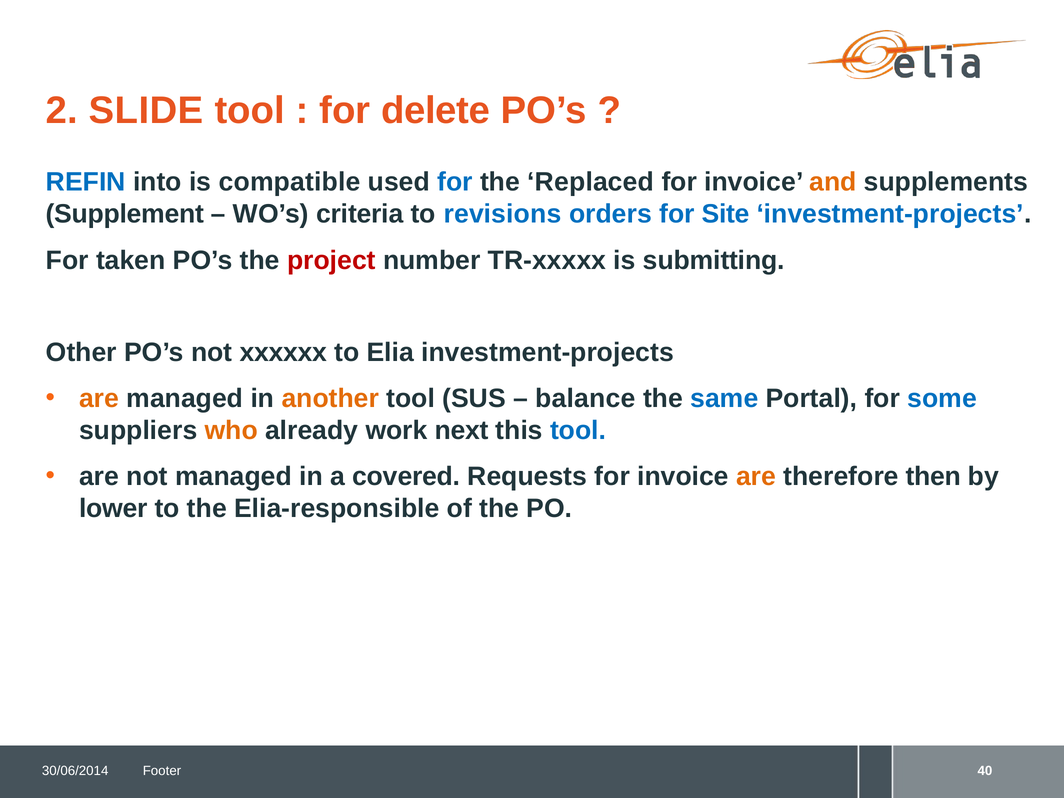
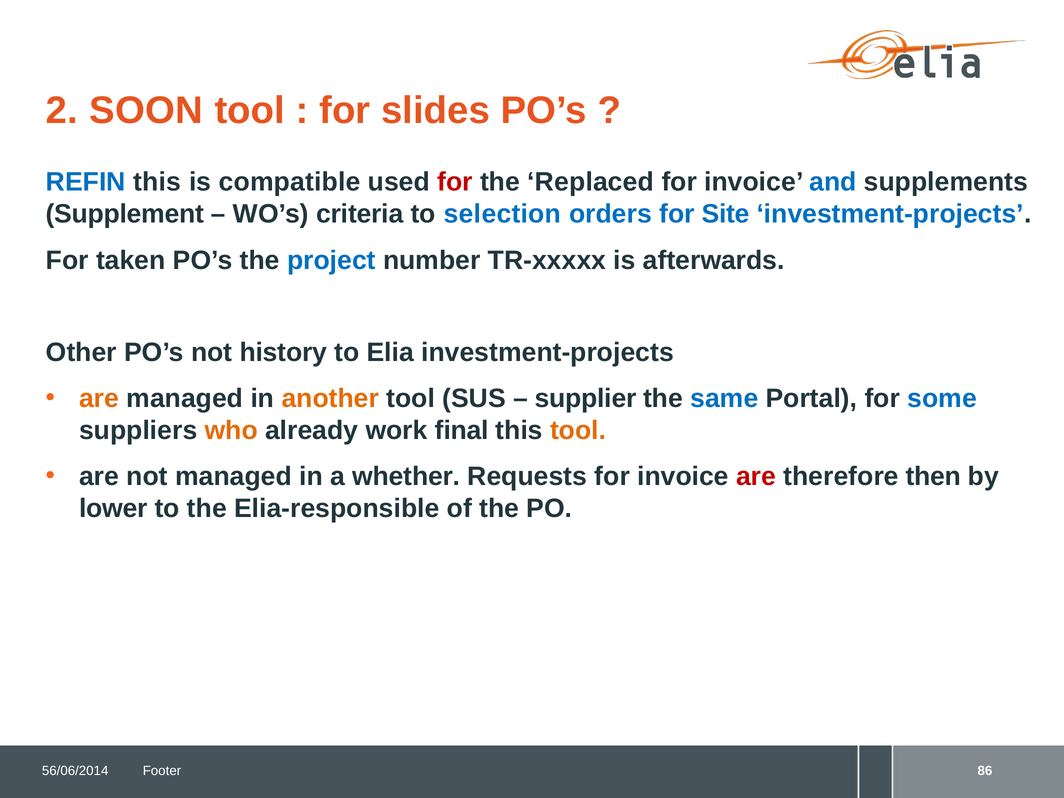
SLIDE: SLIDE -> SOON (146, 110)
delete: delete -> slides (436, 110)
REFIN into: into -> this (157, 182)
for colour: blue -> red (455, 182)
and colour: orange -> blue (833, 182)
revisions: revisions -> selection (502, 214)
project colour: red -> blue (331, 260)
submitting: submitting -> afterwards (714, 260)
xxxxxx: xxxxxx -> history (283, 352)
balance: balance -> supplier (586, 399)
next: next -> final (462, 431)
tool colour: blue -> orange (578, 431)
covered: covered -> whether (406, 477)
are colour: orange -> red (756, 477)
30/06/2014: 30/06/2014 -> 56/06/2014 (75, 771)
40: 40 -> 86 (985, 771)
